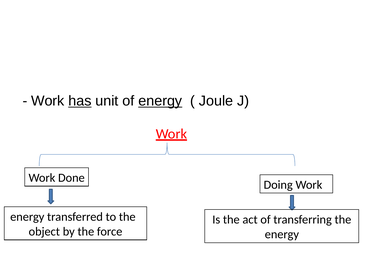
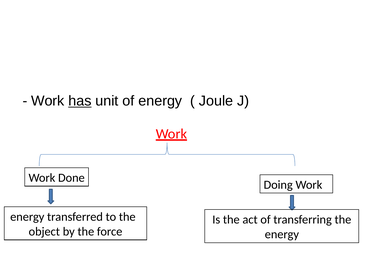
energy underline: present -> none (160, 101)
